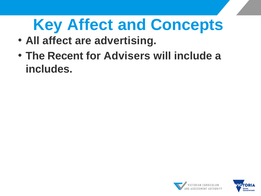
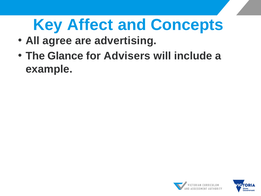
All affect: affect -> agree (57, 41)
Recent: Recent -> Glance (65, 56)
includes: includes -> example (49, 69)
